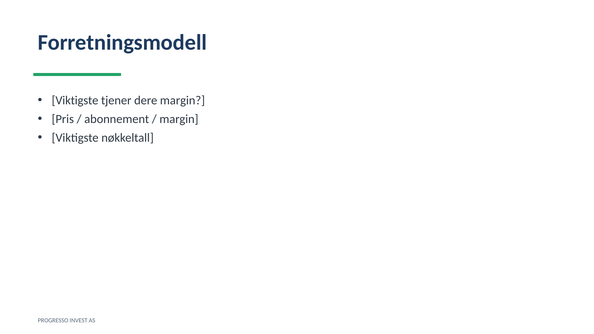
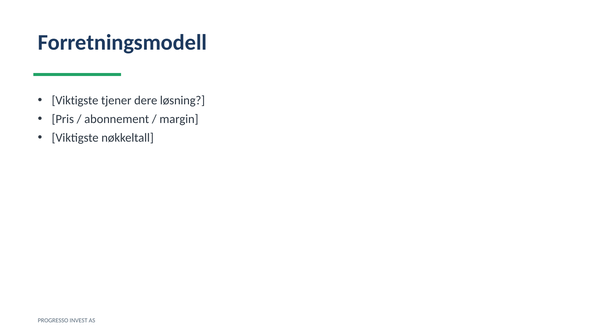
dere margin: margin -> løsning (183, 101)
